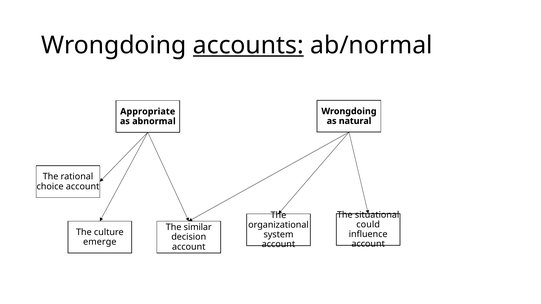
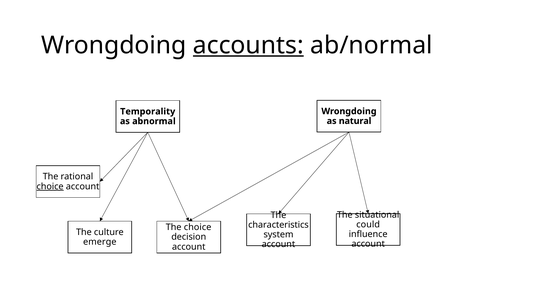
Appropriate: Appropriate -> Temporality (148, 112)
choice underline: none -> present (50, 187)
organizational: organizational -> characteristics (278, 225)
The similar: similar -> choice (198, 228)
